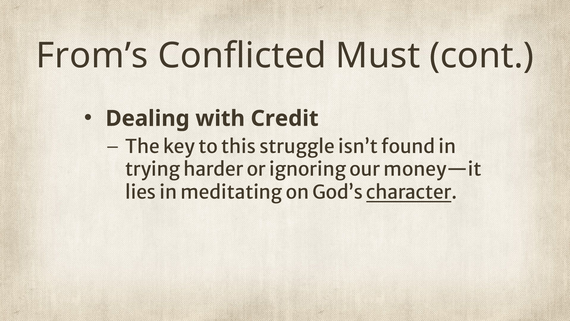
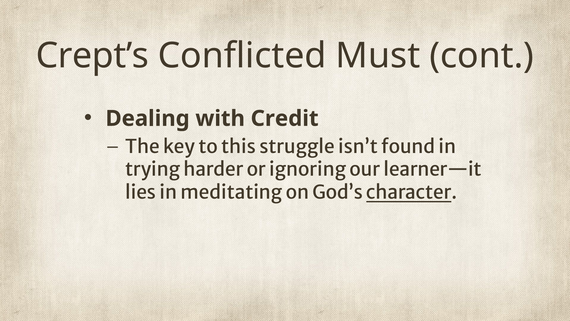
From’s: From’s -> Crept’s (92, 56)
money—it: money—it -> learner—it (433, 169)
